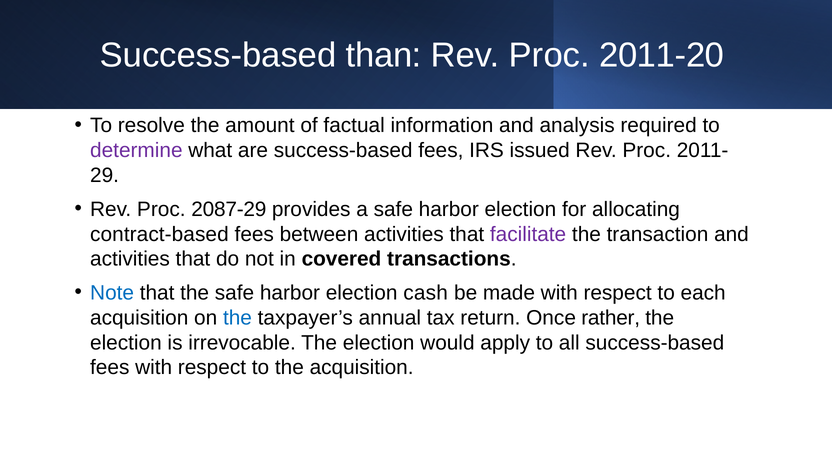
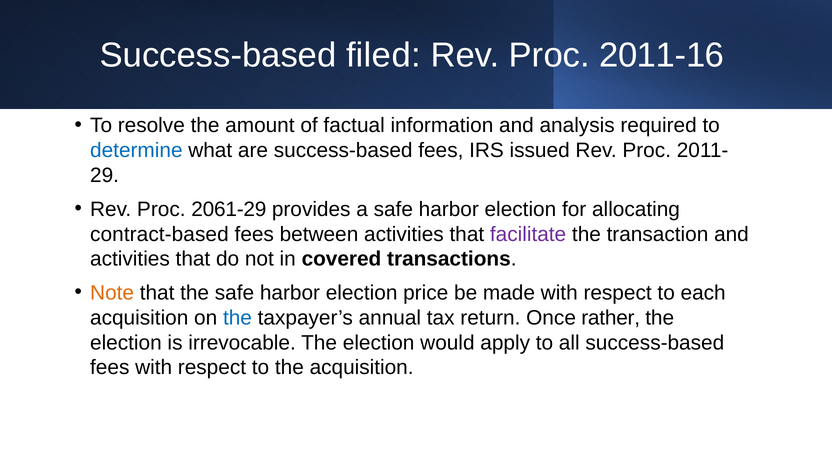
than: than -> filed (383, 55)
2011-20: 2011-20 -> 2011-16 (662, 55)
determine colour: purple -> blue (136, 151)
2087-29: 2087-29 -> 2061-29 (229, 209)
Note colour: blue -> orange (112, 293)
cash: cash -> price (426, 293)
